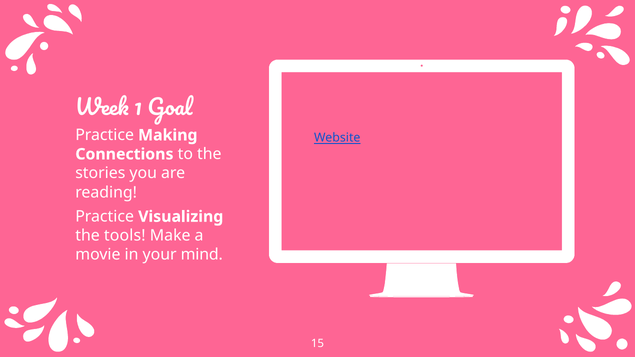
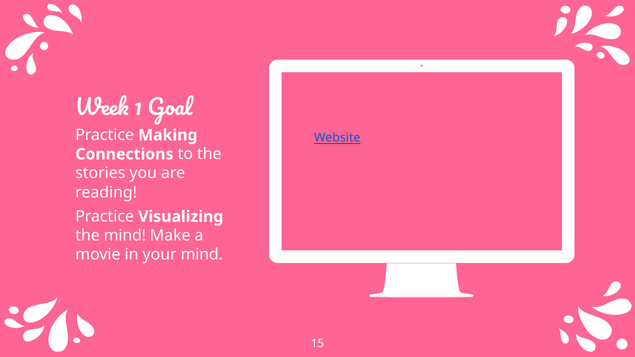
the tools: tools -> mind (125, 236)
